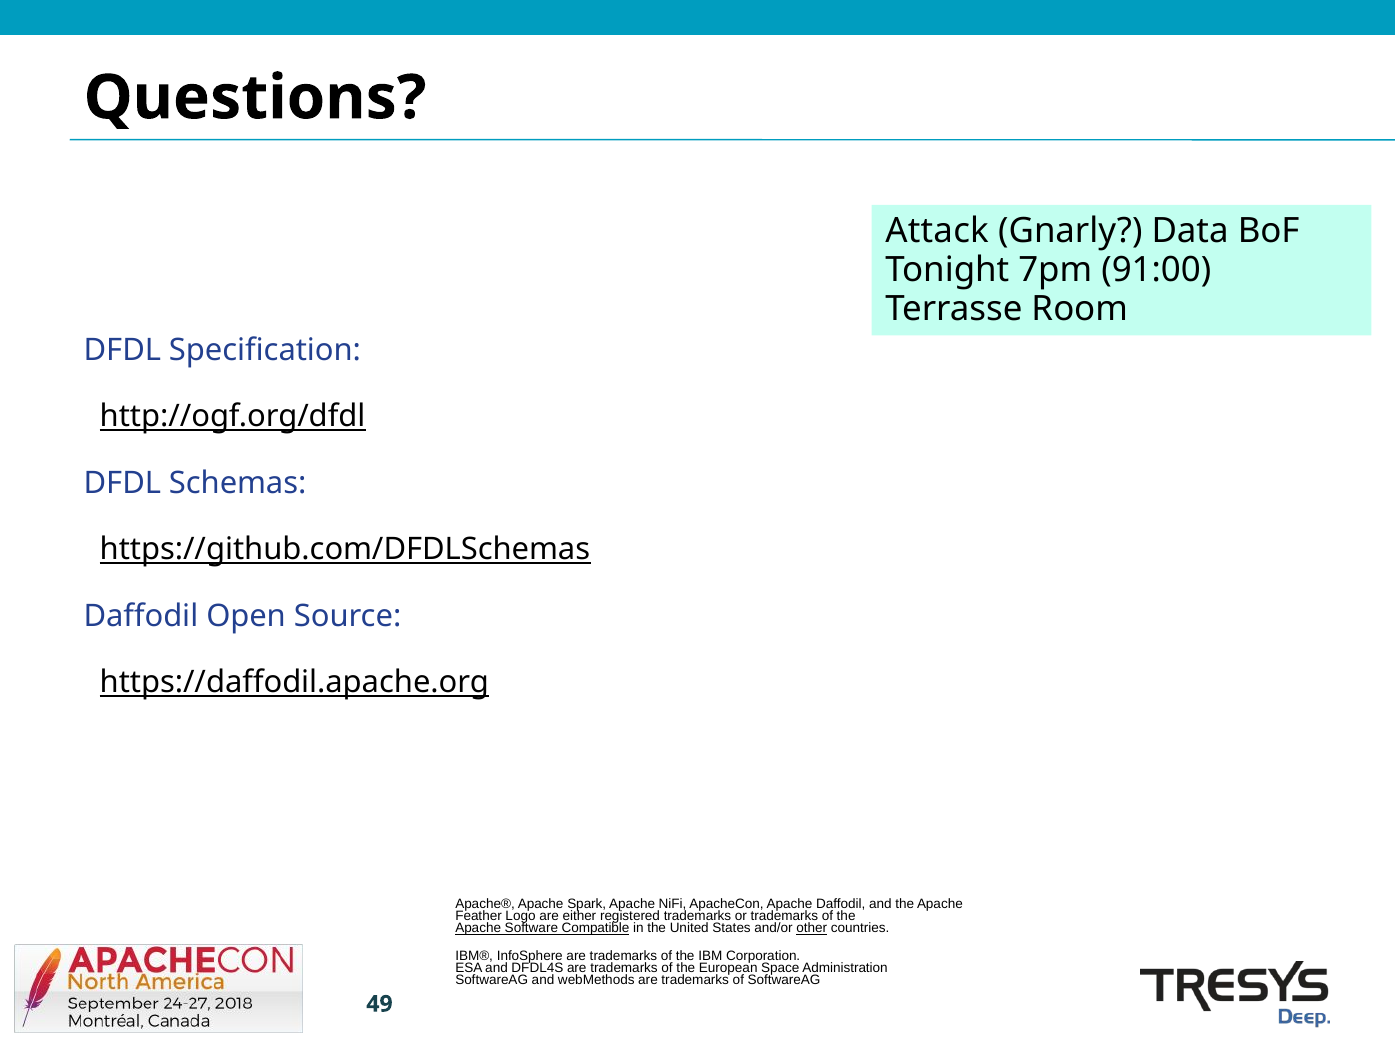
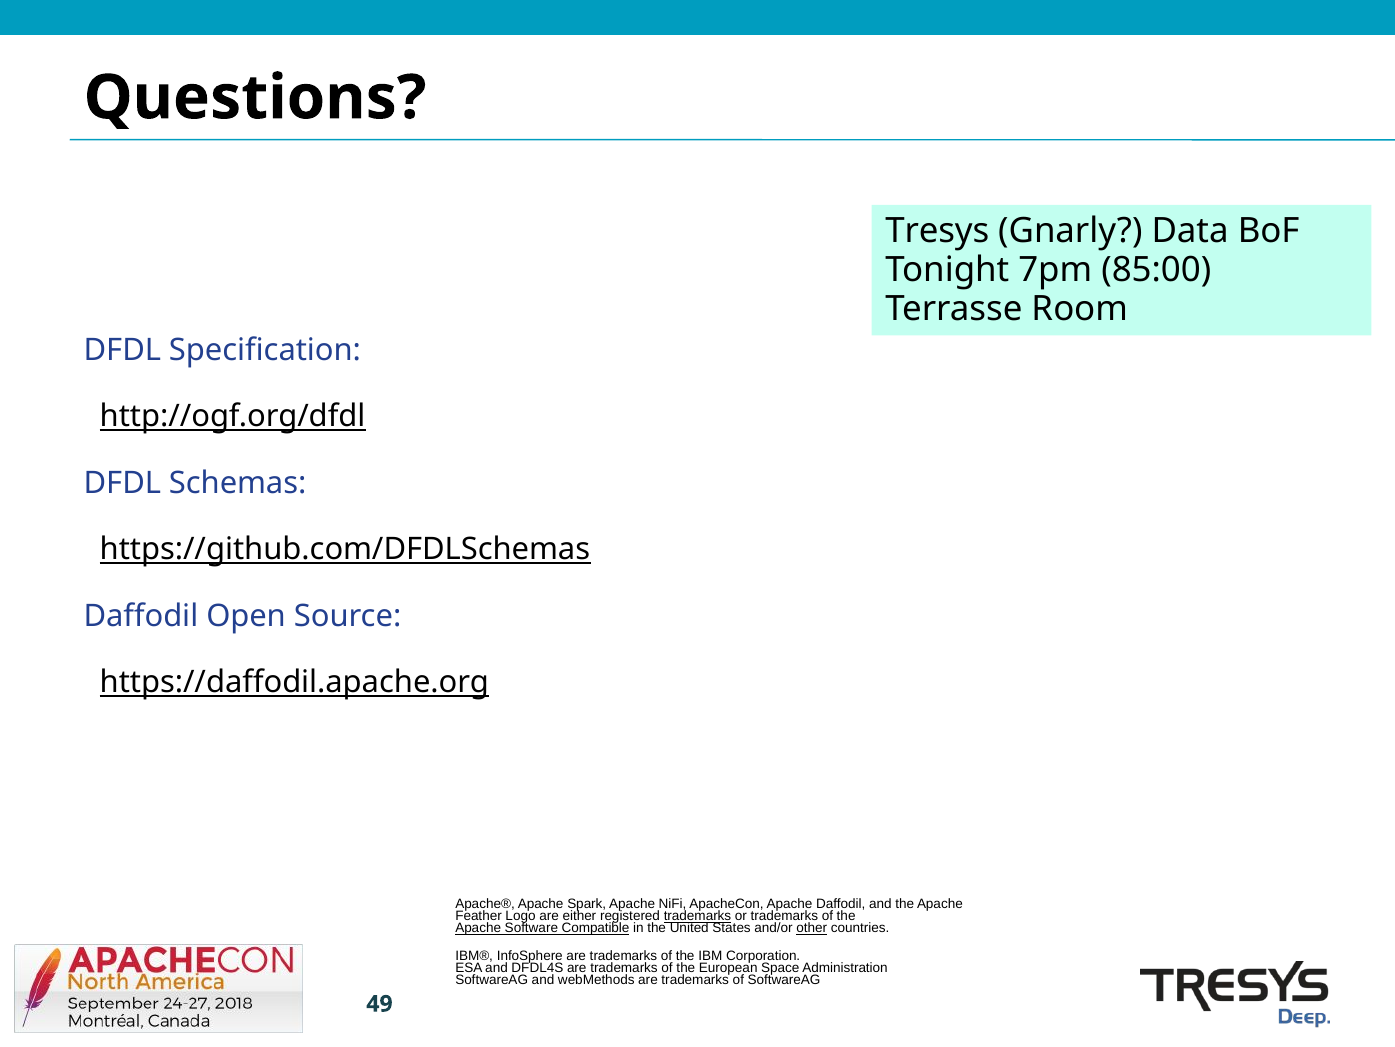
Attack: Attack -> Tresys (937, 231)
91:00: 91:00 -> 85:00 (1156, 270)
trademarks underline: none -> present (698, 916)
